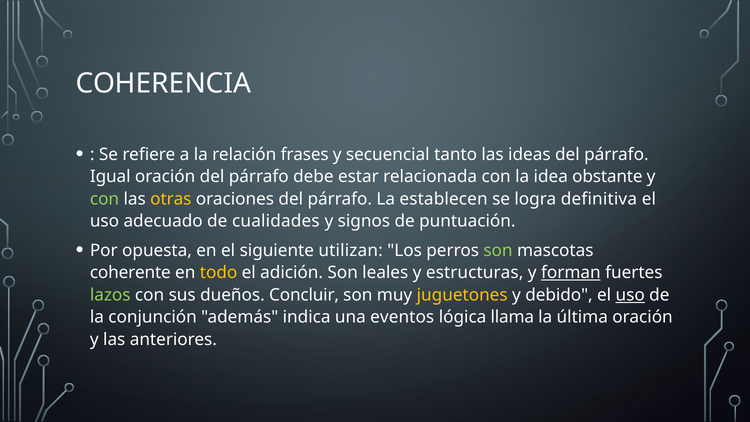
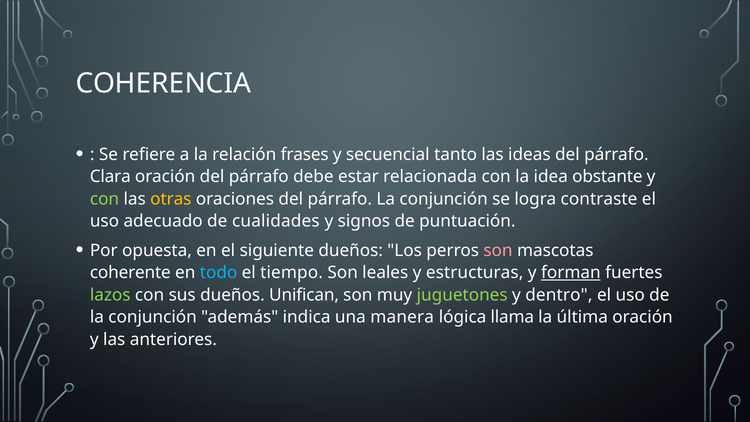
Igual: Igual -> Clara (110, 177)
párrafo La establecen: establecen -> conjunción (444, 199)
definitiva: definitiva -> contraste (599, 199)
siguiente utilizan: utilizan -> dueños (351, 250)
son colour: light green -> pink (498, 250)
todo colour: yellow -> light blue (219, 273)
adición: adición -> tiempo (292, 273)
Concluir: Concluir -> Unifican (304, 295)
juguetones colour: yellow -> light green (462, 295)
debido: debido -> dentro (559, 295)
uso underline: present -> none (630, 295)
eventos: eventos -> manera (402, 317)
